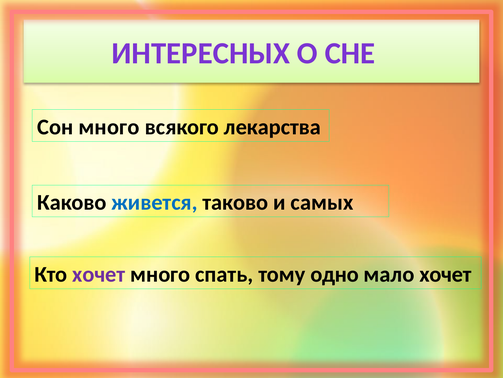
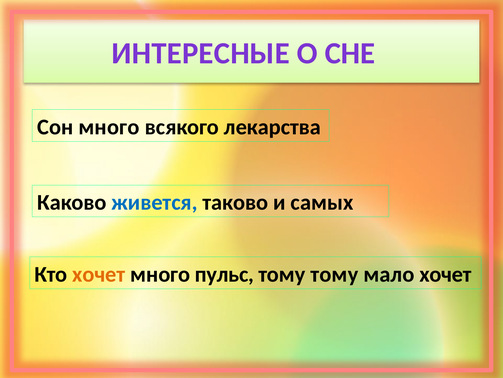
ИНТЕРЕСНЫХ: ИНТЕРЕСНЫХ -> ИНТЕРЕСНЫЕ (201, 53)
хочет colour: purple -> orange (99, 274)
спать: спать -> пульс (224, 274)
тому одно: одно -> тому (334, 274)
